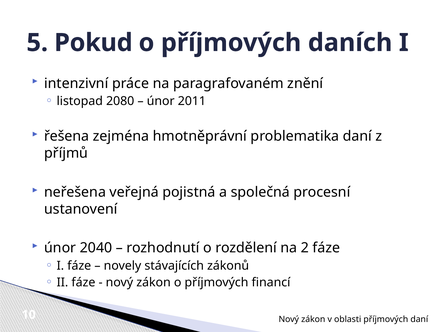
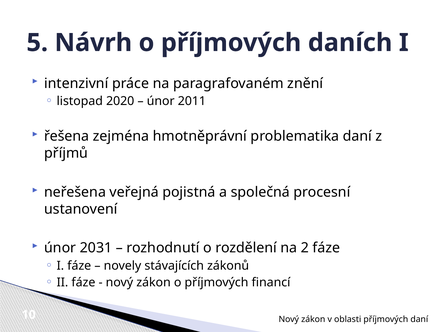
Pokud: Pokud -> Návrh (93, 43)
2080: 2080 -> 2020 (120, 101)
2040: 2040 -> 2031 (96, 248)
